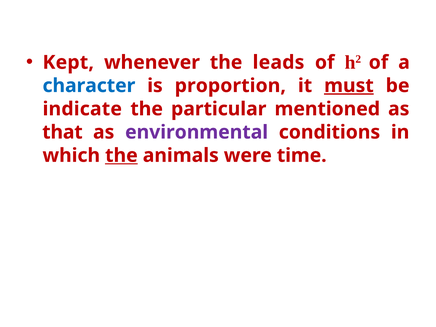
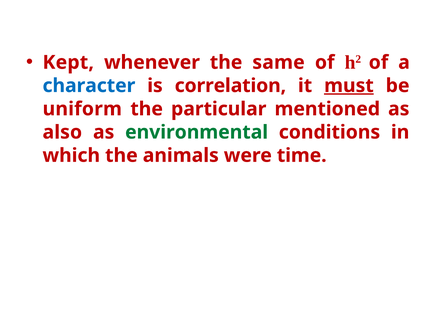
leads: leads -> same (279, 62)
proportion: proportion -> correlation (230, 86)
indicate: indicate -> uniform (82, 109)
that: that -> also (62, 132)
environmental colour: purple -> green (197, 132)
the underline: present -> none (121, 155)
